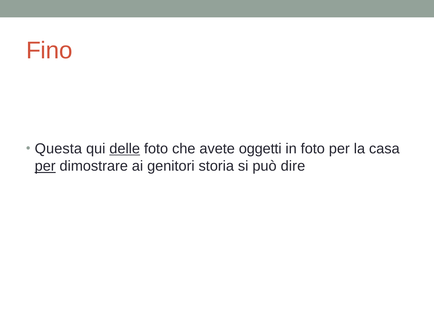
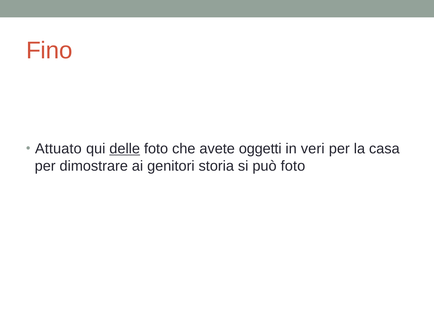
Questa: Questa -> Attuato (58, 149)
in foto: foto -> veri (313, 149)
per underline: present -> none (45, 166)
può dire: dire -> foto (293, 166)
